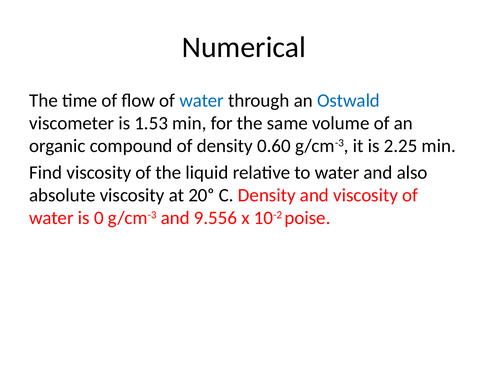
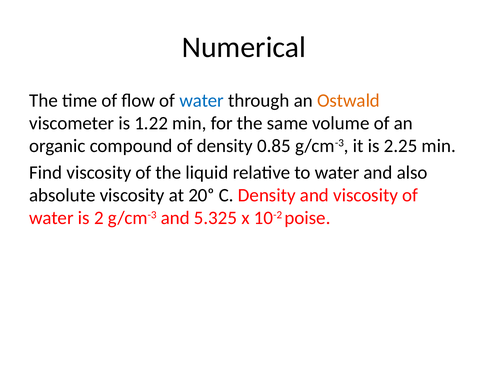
Ostwald colour: blue -> orange (348, 101)
1.53: 1.53 -> 1.22 (151, 123)
0.60: 0.60 -> 0.85 (274, 146)
0: 0 -> 2 (99, 218)
9.556: 9.556 -> 5.325 (216, 218)
